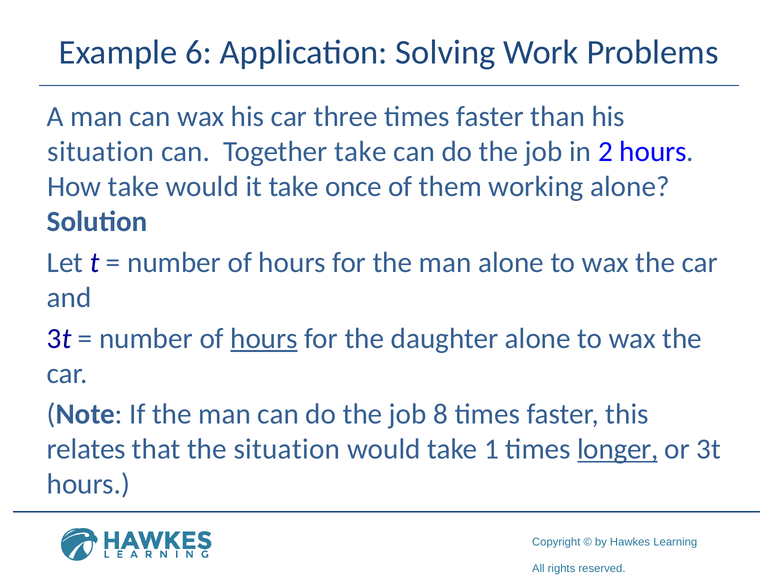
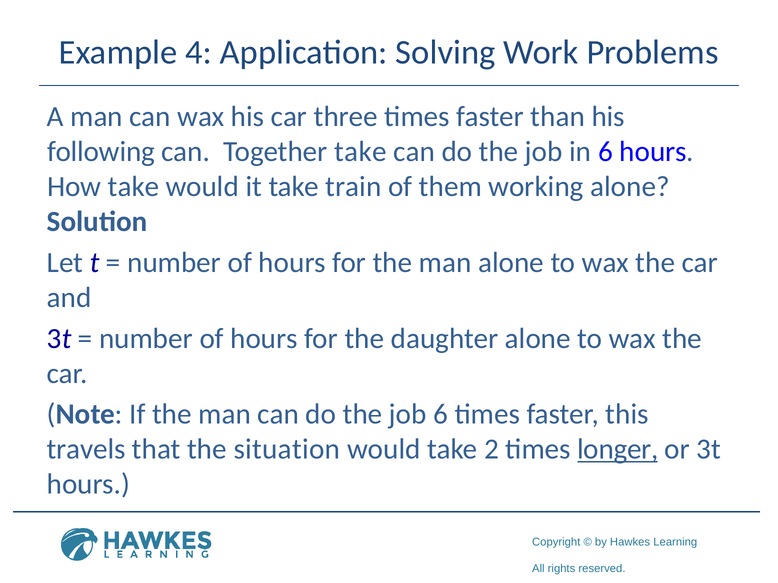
6: 6 -> 4 (199, 52)
situation: situation -> following (101, 152)
in 2: 2 -> 6 (605, 152)
once: once -> train (353, 187)
hours underline: present -> none (264, 339)
job 8: 8 -> 6 (441, 415)
relates: relates -> travels (86, 450)
1: 1 -> 2 (491, 450)
